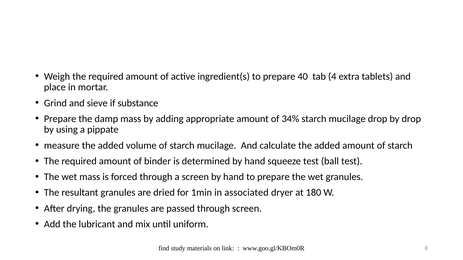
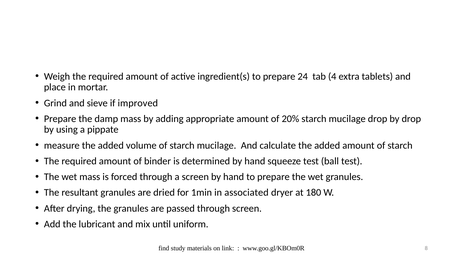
40: 40 -> 24 (303, 76)
substance: substance -> improved (138, 103)
34%: 34% -> 20% (290, 119)
